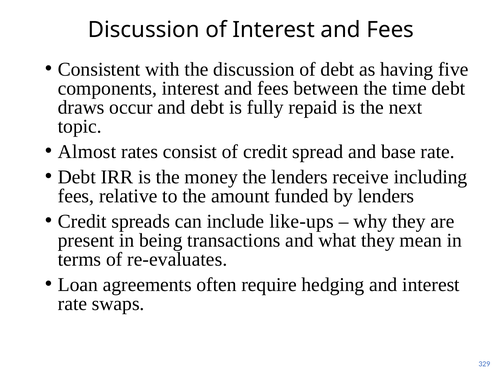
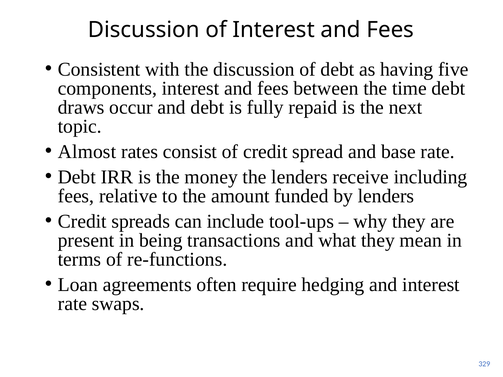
like-ups: like-ups -> tool-ups (302, 221)
re-evaluates: re-evaluates -> re-functions (177, 259)
